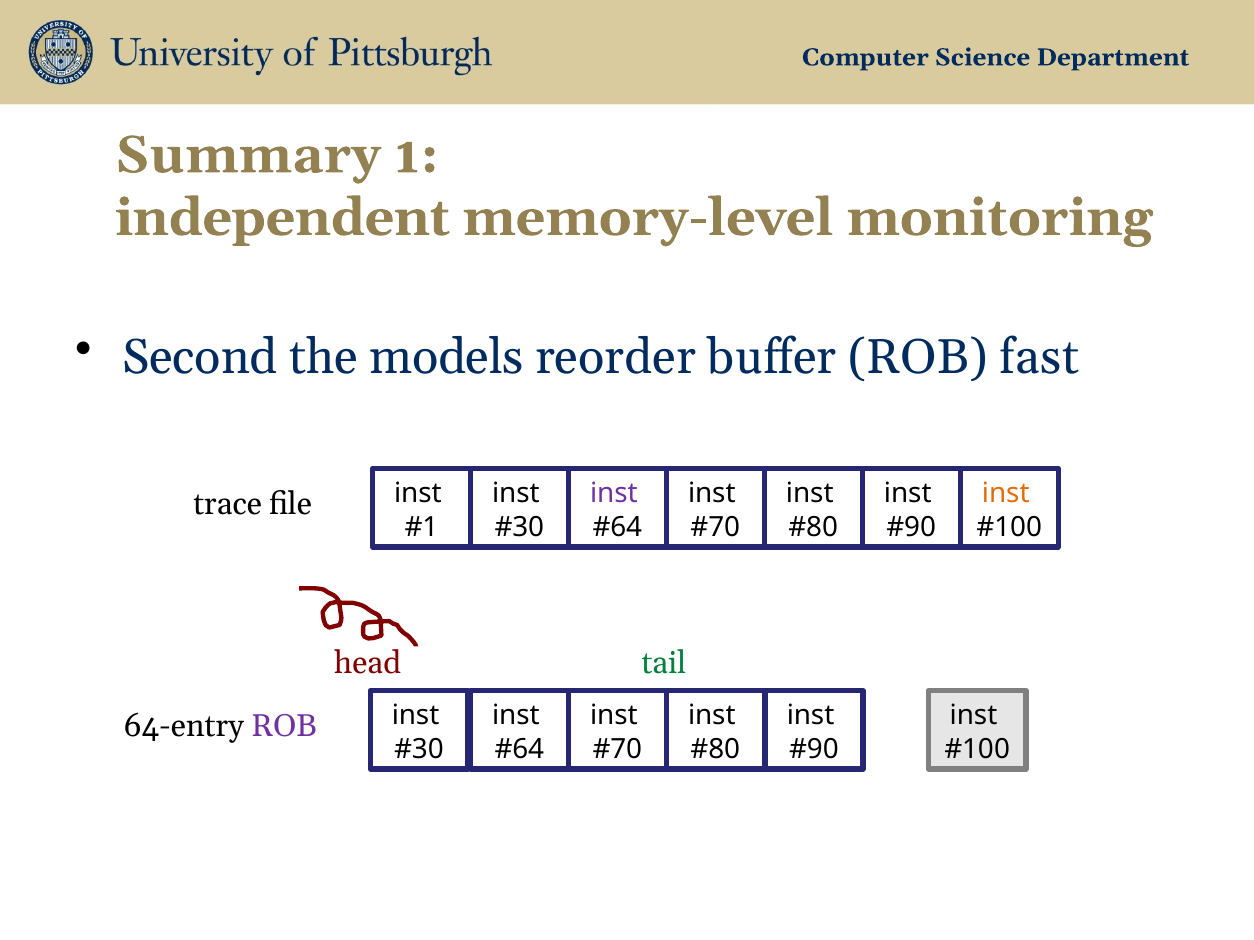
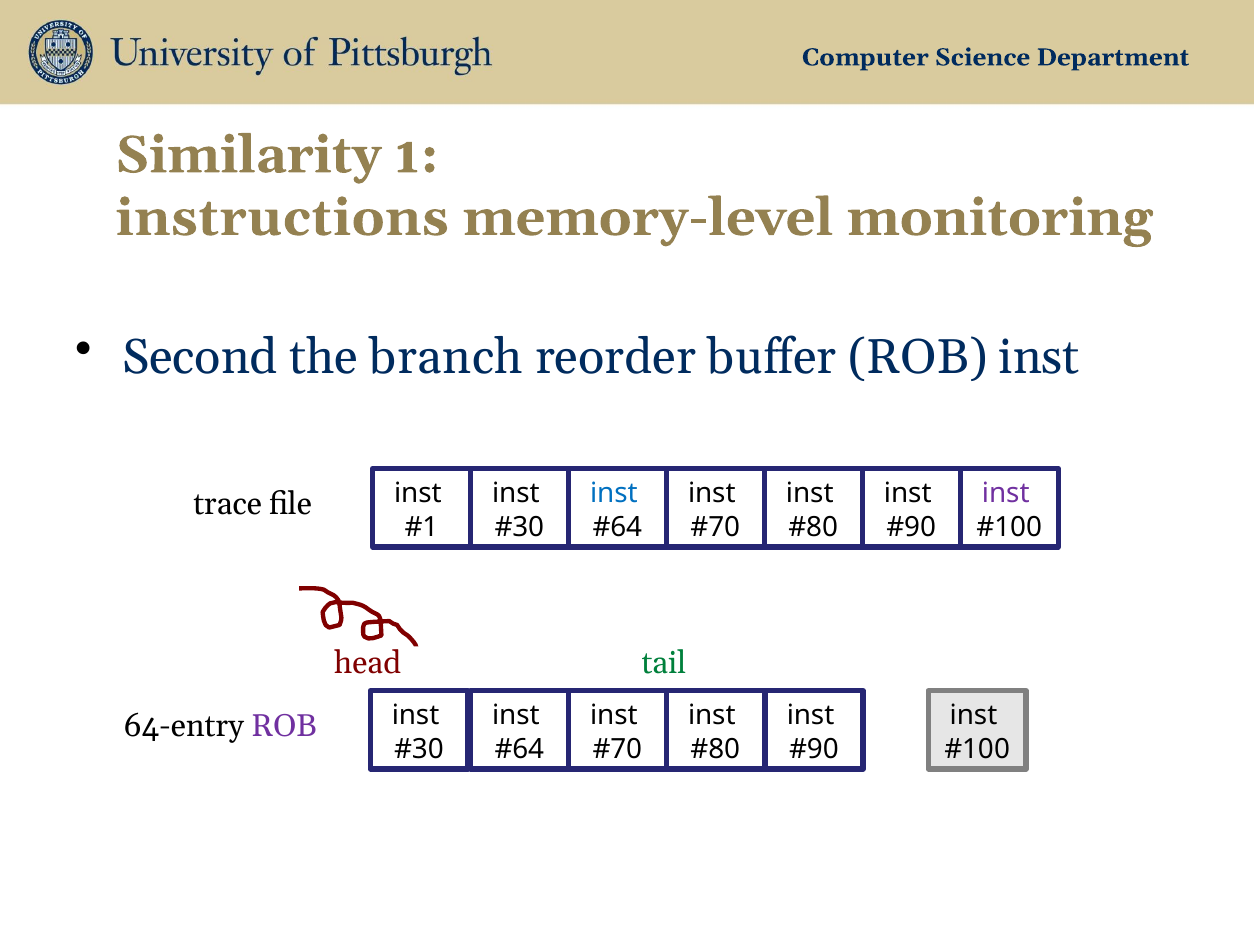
Summary: Summary -> Similarity (248, 155)
independent: independent -> instructions (282, 218)
models: models -> branch (446, 358)
buffer ROB fast: fast -> inst (1039, 358)
inst colour: purple -> blue (614, 494)
inst colour: orange -> purple (1006, 494)
